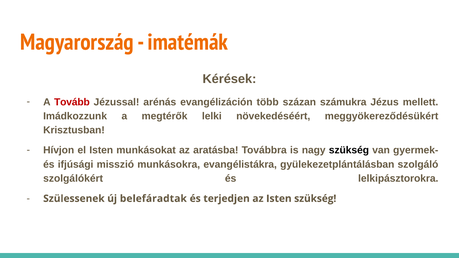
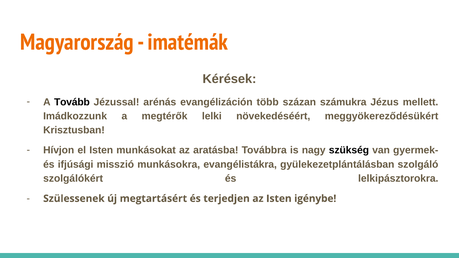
Tovább colour: red -> black (72, 102)
belefáradtak: belefáradtak -> megtartásért (153, 199)
Isten szükség: szükség -> igénybe (315, 199)
